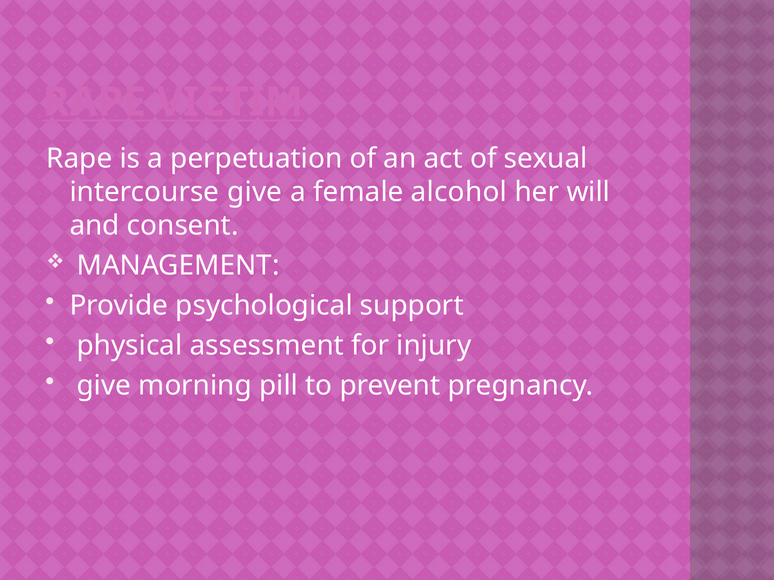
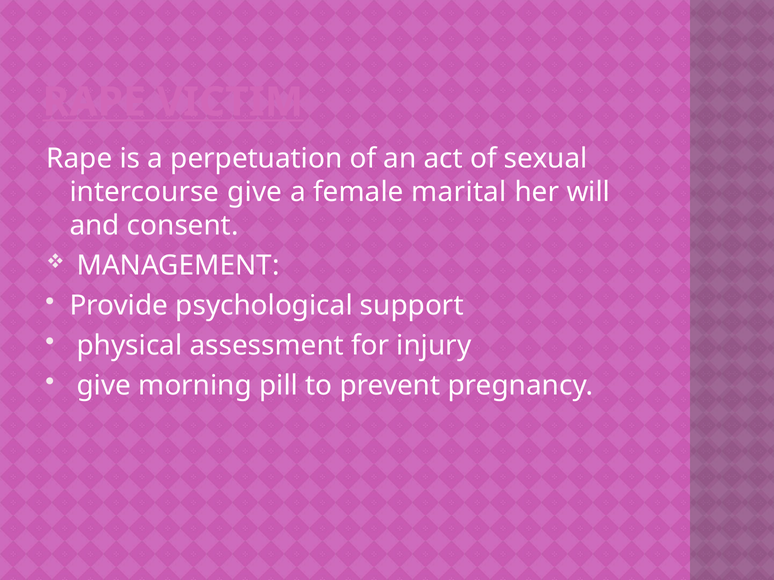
alcohol: alcohol -> marital (459, 192)
